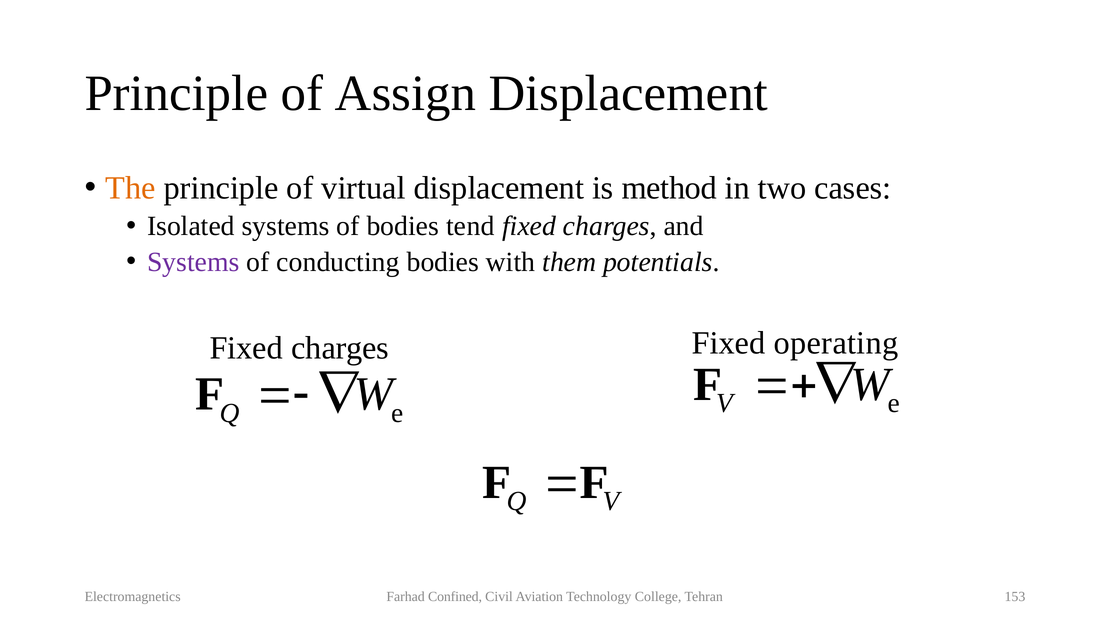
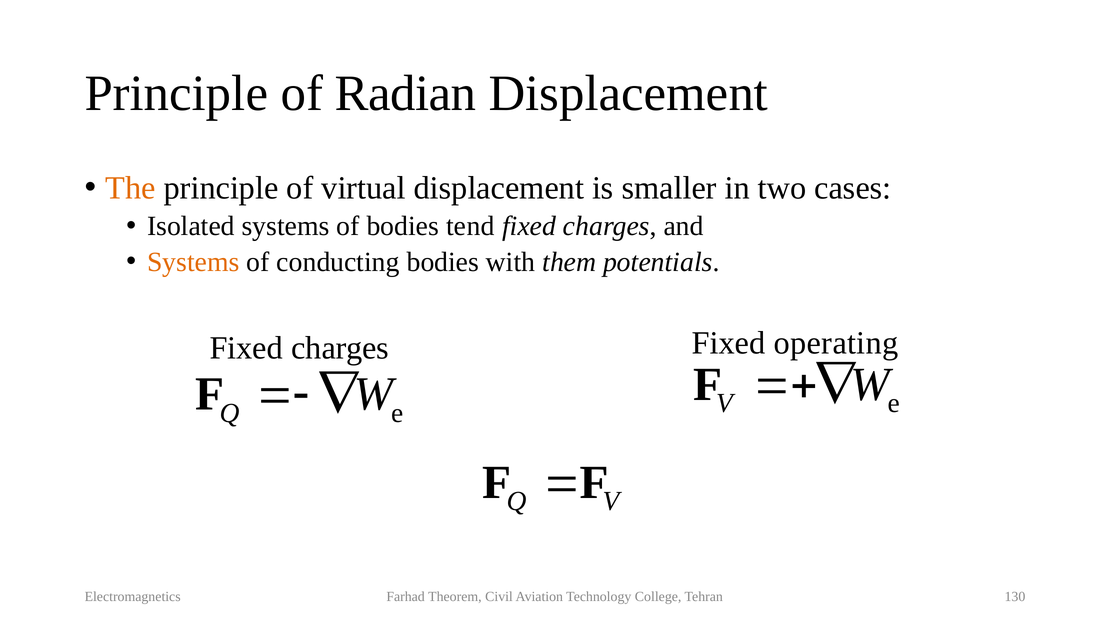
Assign: Assign -> Radian (406, 93)
method: method -> smaller (669, 188)
Systems colour: purple -> orange (193, 262)
Confined: Confined -> Theorem (455, 596)
153: 153 -> 130 (1015, 596)
